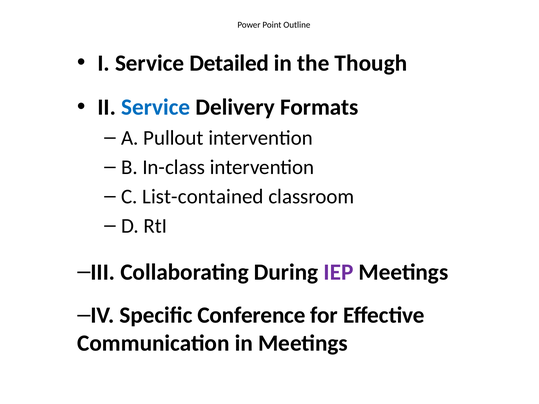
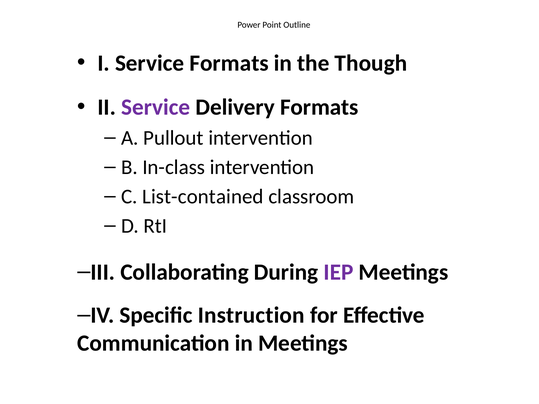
Service Detailed: Detailed -> Formats (229, 63)
Service colour: blue -> purple (156, 107)
Conference: Conference -> Instruction (251, 315)
